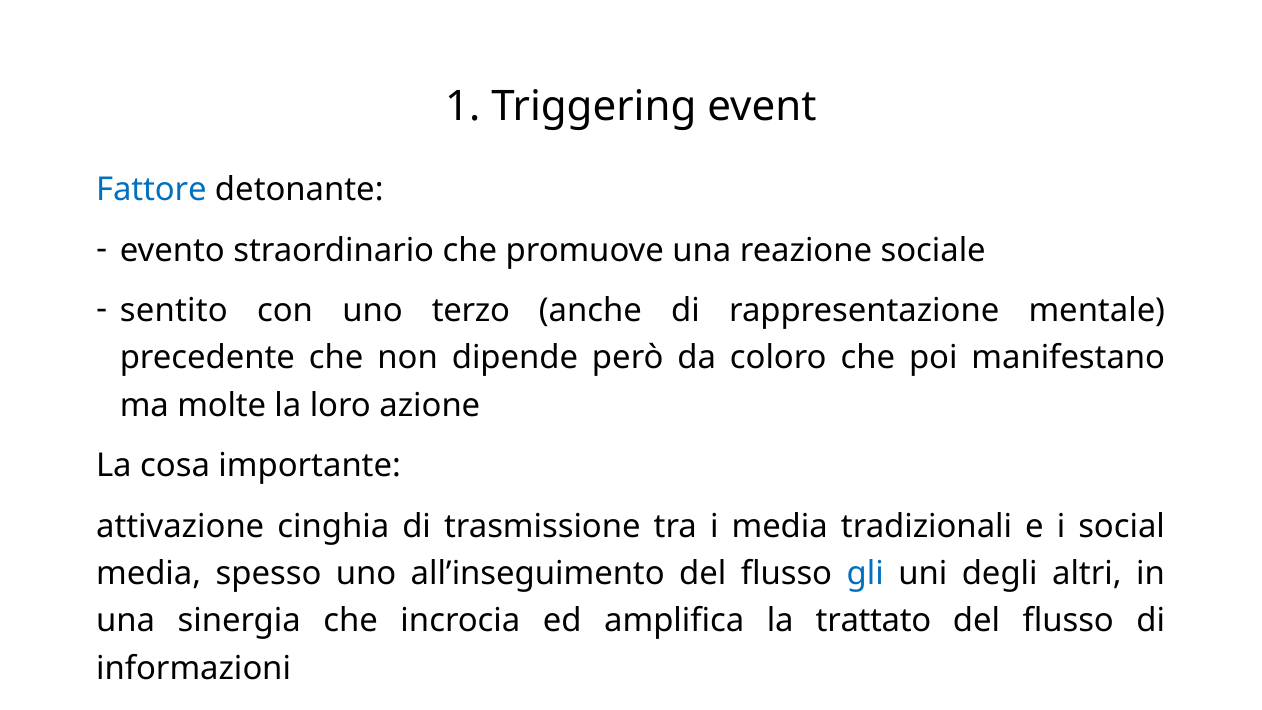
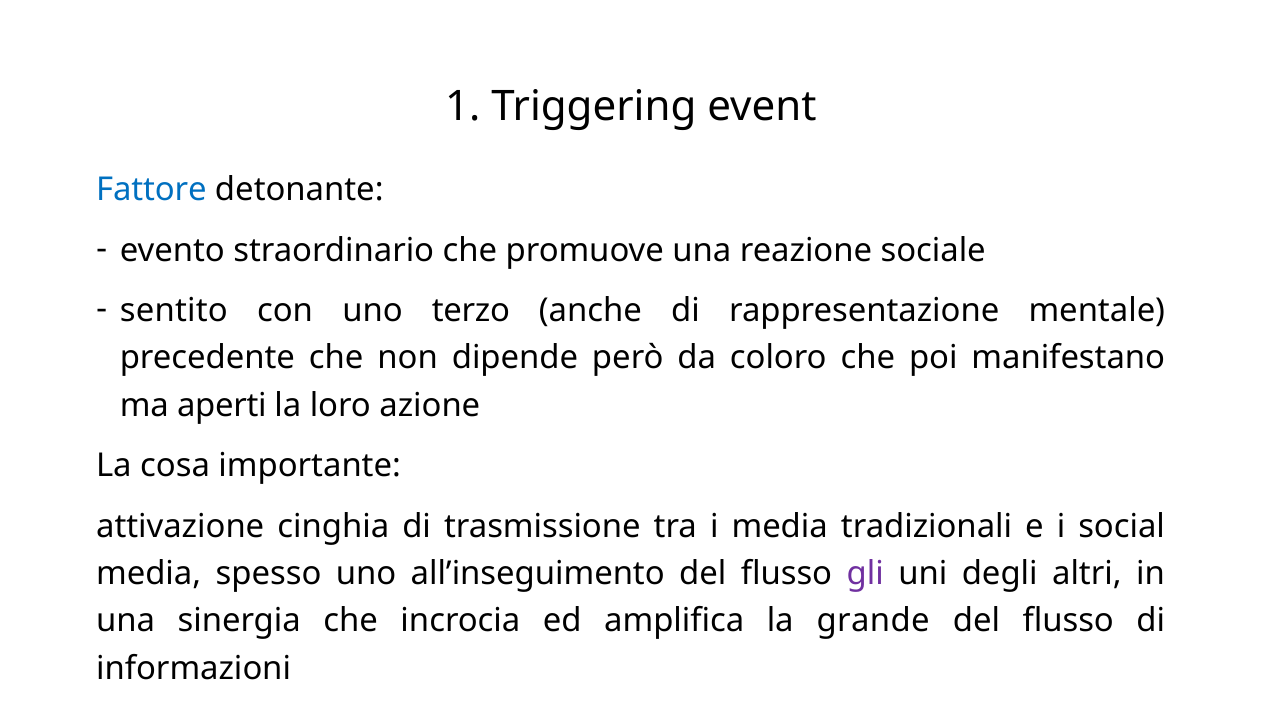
molte: molte -> aperti (222, 405)
gli colour: blue -> purple (865, 574)
trattato: trattato -> grande (873, 621)
